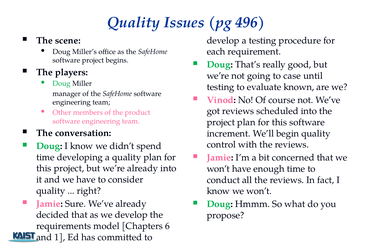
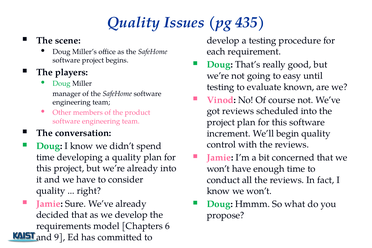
496: 496 -> 435 (250, 22)
case: case -> easy (292, 76)
1: 1 -> 9 (60, 237)
